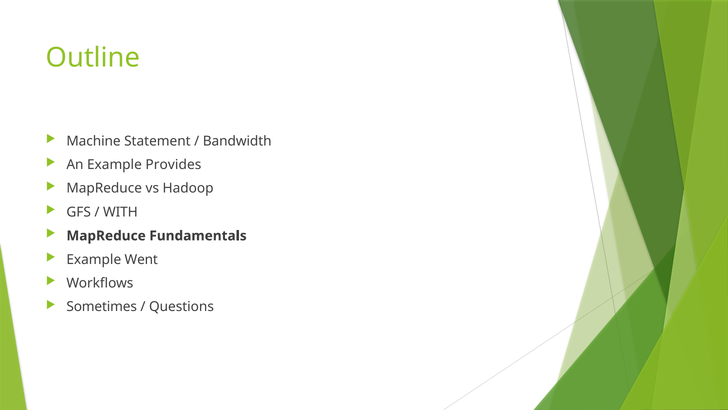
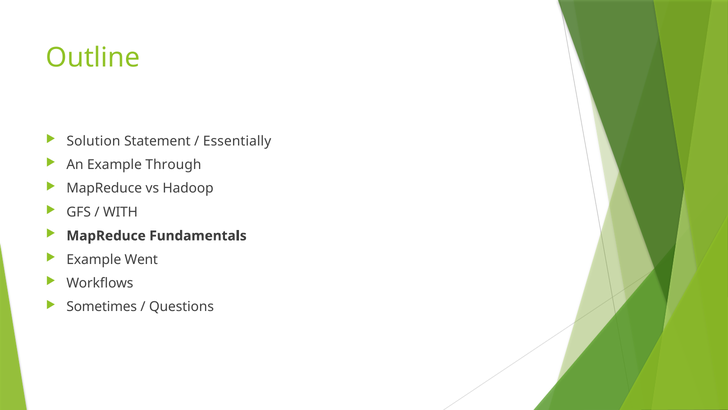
Machine: Machine -> Solution (93, 141)
Bandwidth: Bandwidth -> Essentially (237, 141)
Provides: Provides -> Through (173, 165)
